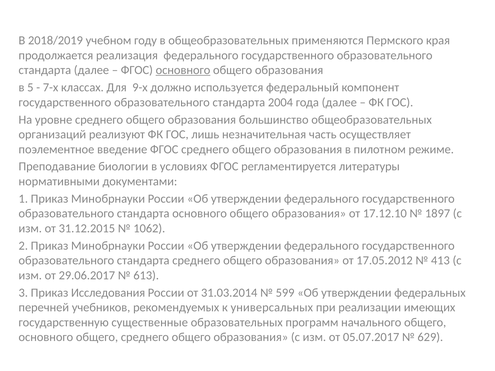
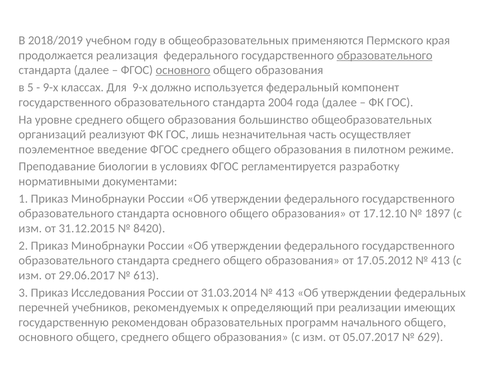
образовательного underline: none -> present (385, 55)
7-х: 7-х -> 9-х (51, 87)
литературы: литературы -> разработку (369, 167)
1062: 1062 -> 8420 (149, 229)
599: 599 -> 413 (285, 293)
универсальных: универсальных -> определяющий (272, 308)
существенные: существенные -> рекомендован (150, 323)
